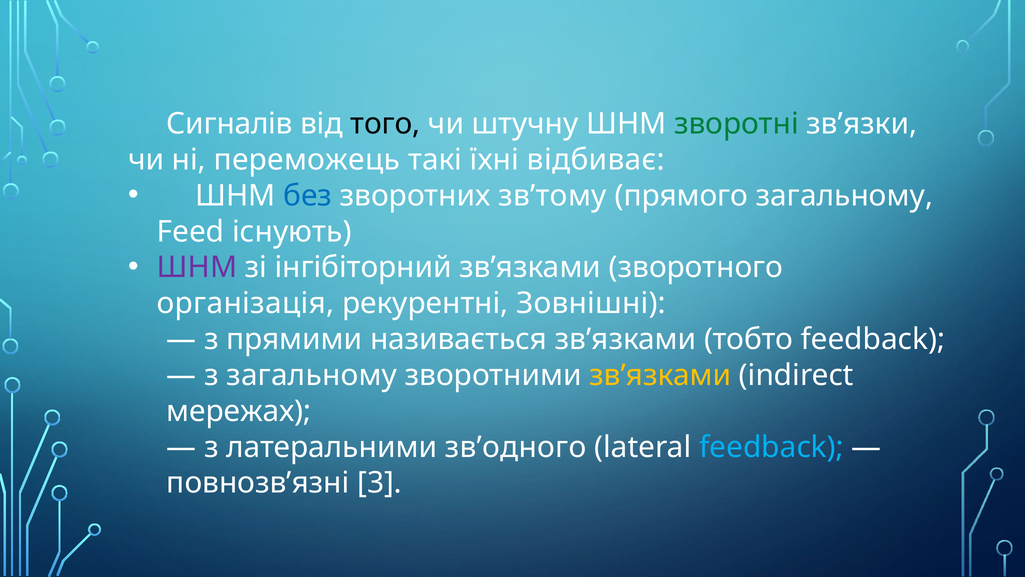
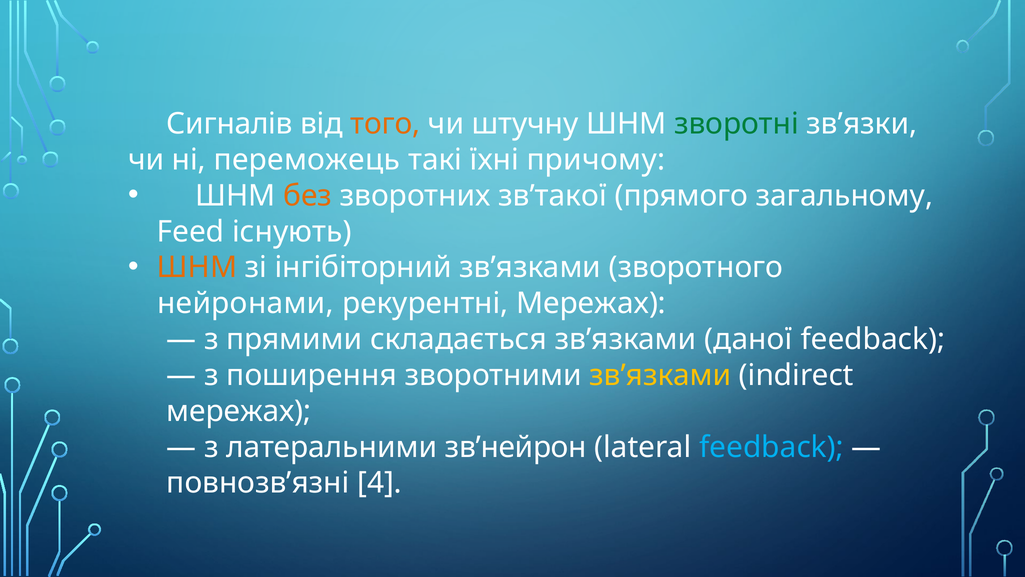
того colour: black -> orange (385, 124)
відбиває: відбиває -> причому (596, 160)
без colour: blue -> orange (308, 196)
зв’тому: зв’тому -> зв’такої (552, 196)
ШНМ colour: purple -> orange (197, 267)
організація: організація -> нейронами (245, 303)
рекурентні Зовнішні: Зовнішні -> Мережах (591, 303)
називається: називається -> складається (459, 339)
тобто: тобто -> даної (748, 339)
з загальному: загальному -> поширення (312, 375)
зв’одного: зв’одного -> зв’нейрон (516, 447)
3: 3 -> 4 (380, 483)
